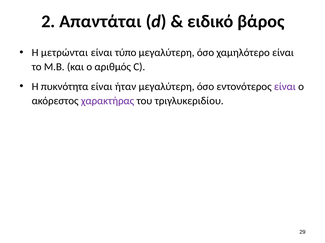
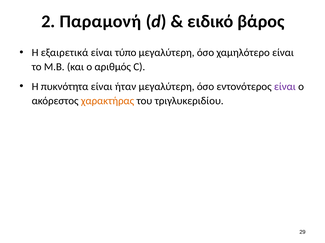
Απαντάται: Απαντάται -> Παραμονή (100, 22)
μετρώνται: μετρώνται -> εξαιρετικά (65, 53)
χαρακτήρας colour: purple -> orange (108, 101)
